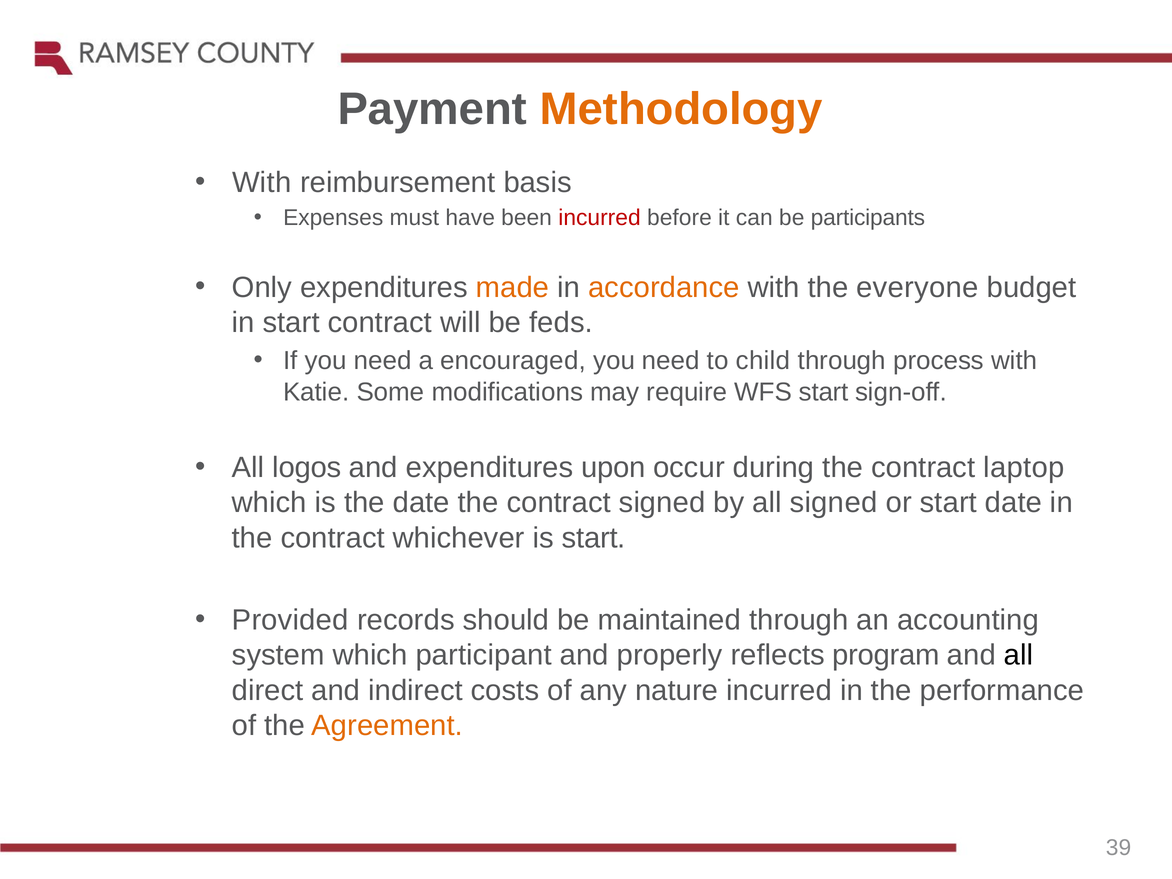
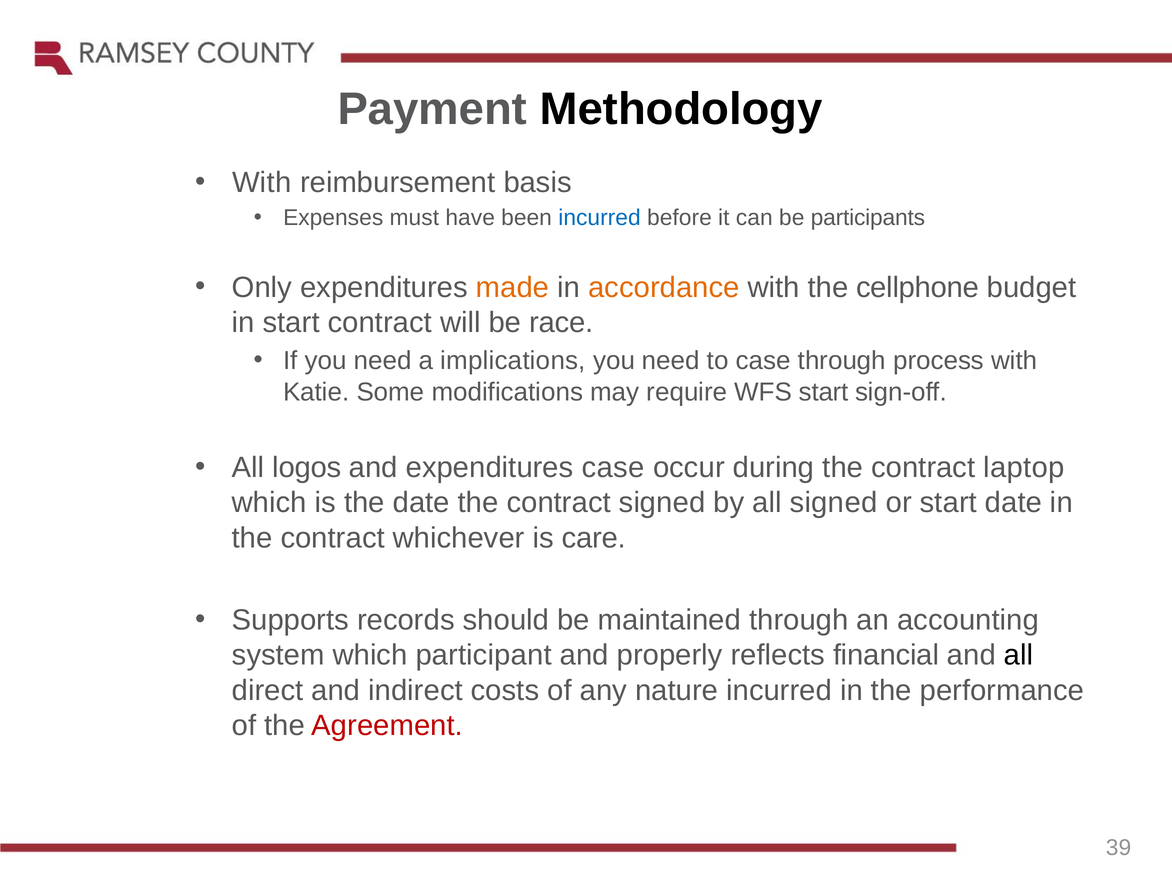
Methodology colour: orange -> black (681, 109)
incurred colour: red -> blue (600, 218)
everyone: everyone -> cellphone (918, 287)
feds: feds -> race (561, 323)
encouraged: encouraged -> implications (513, 361)
to child: child -> case (763, 361)
expenditures upon: upon -> case (613, 468)
is start: start -> care (594, 538)
Provided: Provided -> Supports (290, 620)
program: program -> financial (886, 655)
Agreement colour: orange -> red (387, 726)
